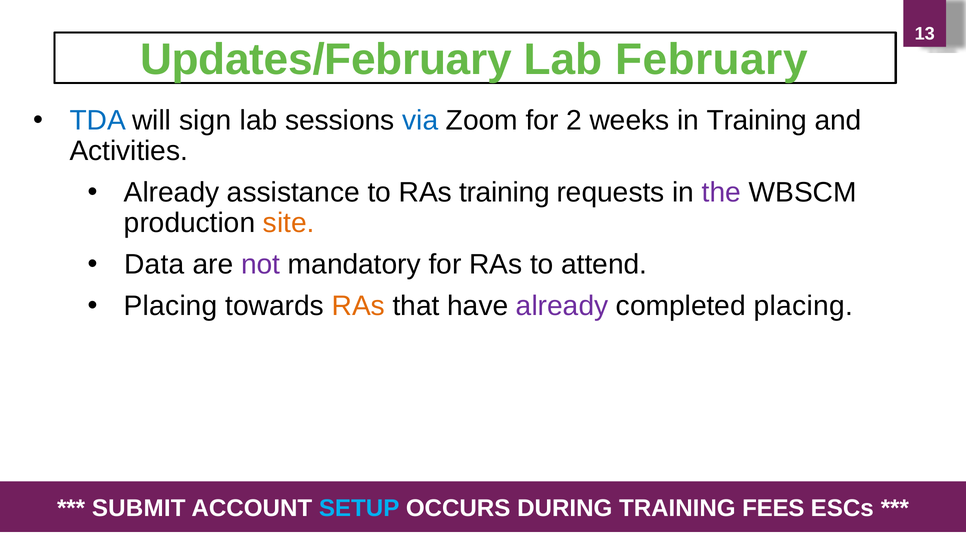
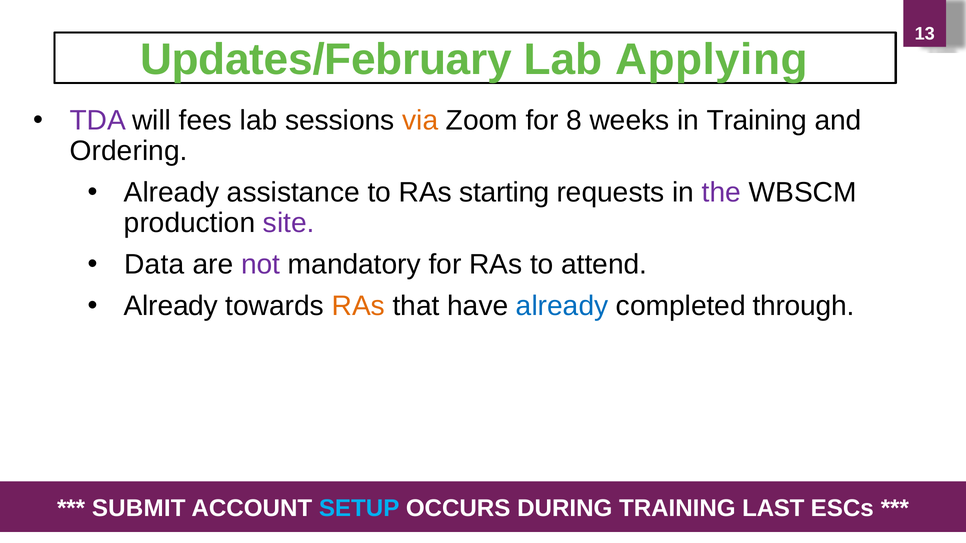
February: February -> Applying (712, 60)
TDA colour: blue -> purple (98, 121)
sign: sign -> fees (205, 121)
via colour: blue -> orange (420, 121)
2: 2 -> 8 (574, 121)
Activities: Activities -> Ordering (129, 151)
RAs training: training -> starting (504, 193)
site colour: orange -> purple (289, 223)
Placing: Placing -> Already (171, 306)
already colour: purple -> blue (562, 306)
completed placing: placing -> through (804, 306)
FEES: FEES -> LAST (773, 509)
